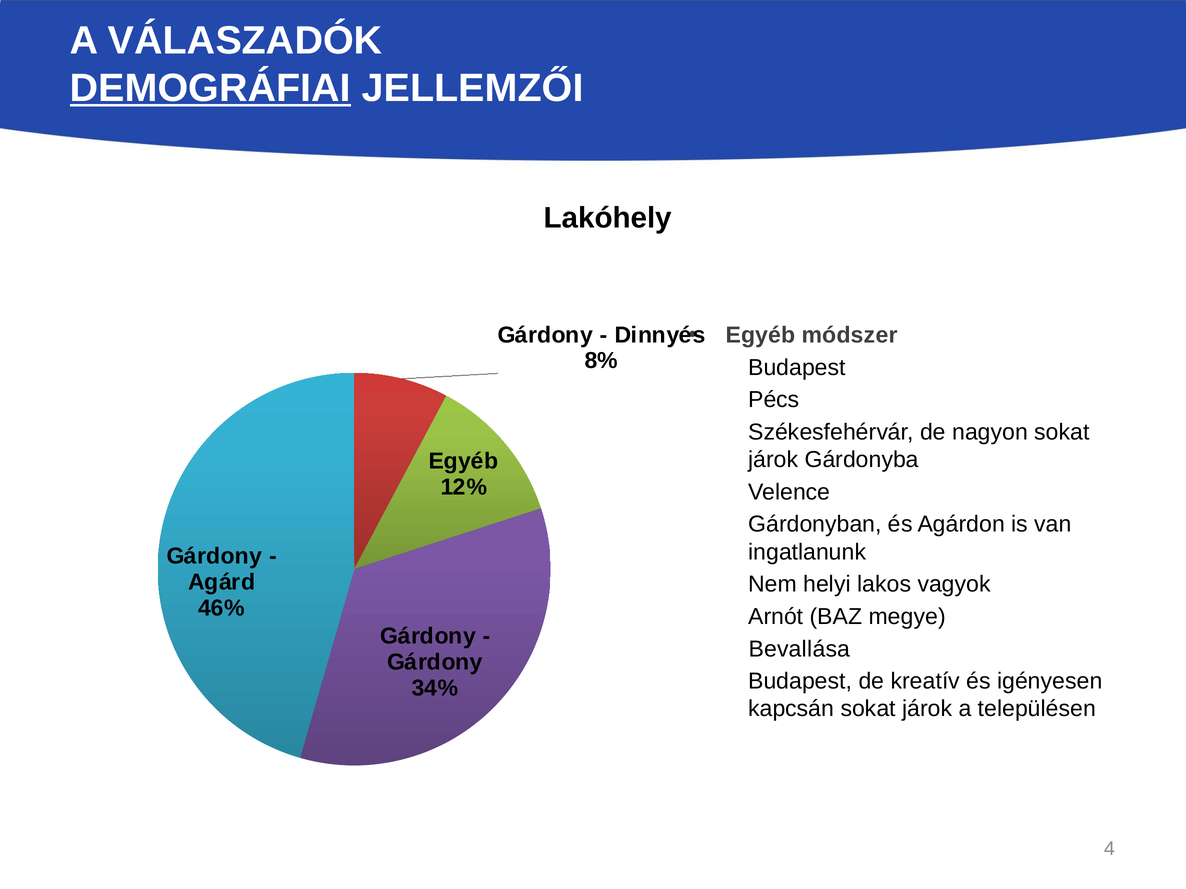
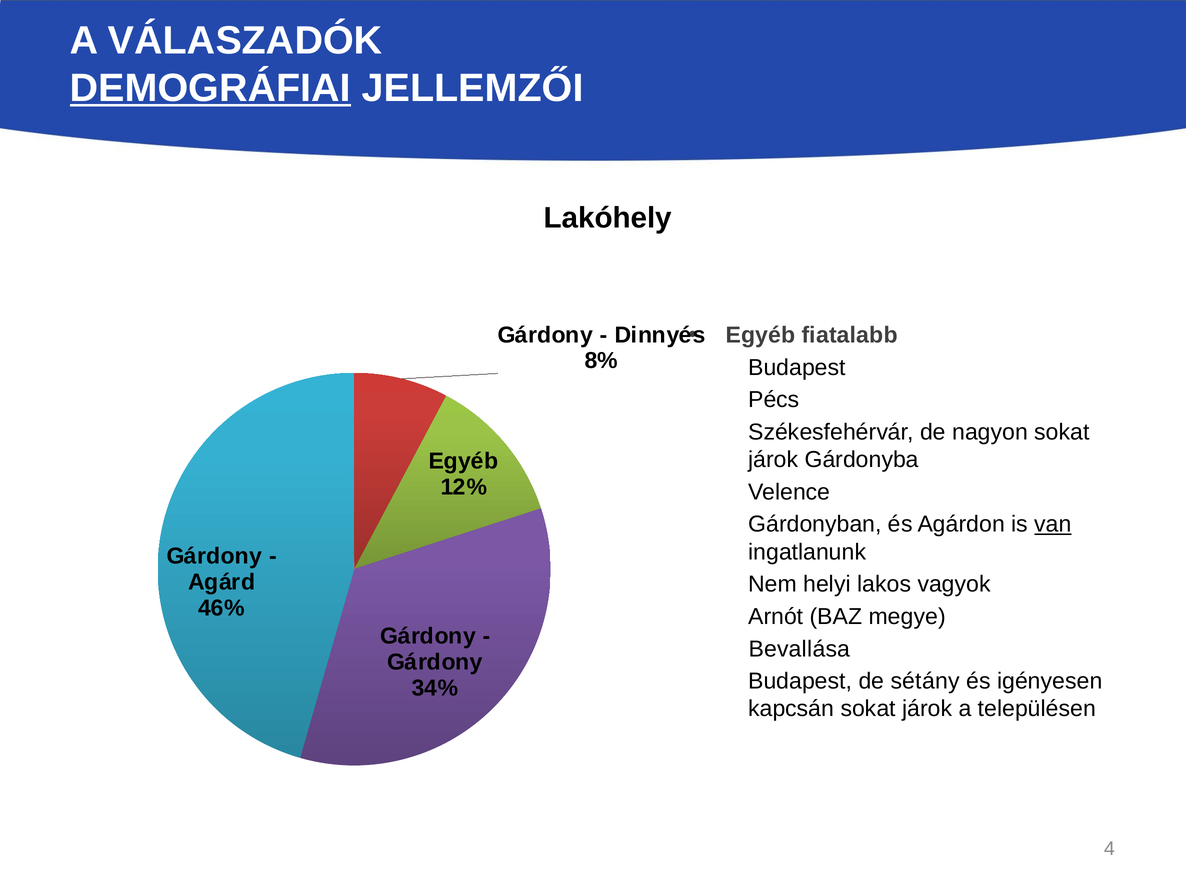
módszer: módszer -> fiatalabb (850, 335)
van underline: none -> present (1053, 525)
kreatív: kreatív -> sétány (925, 682)
